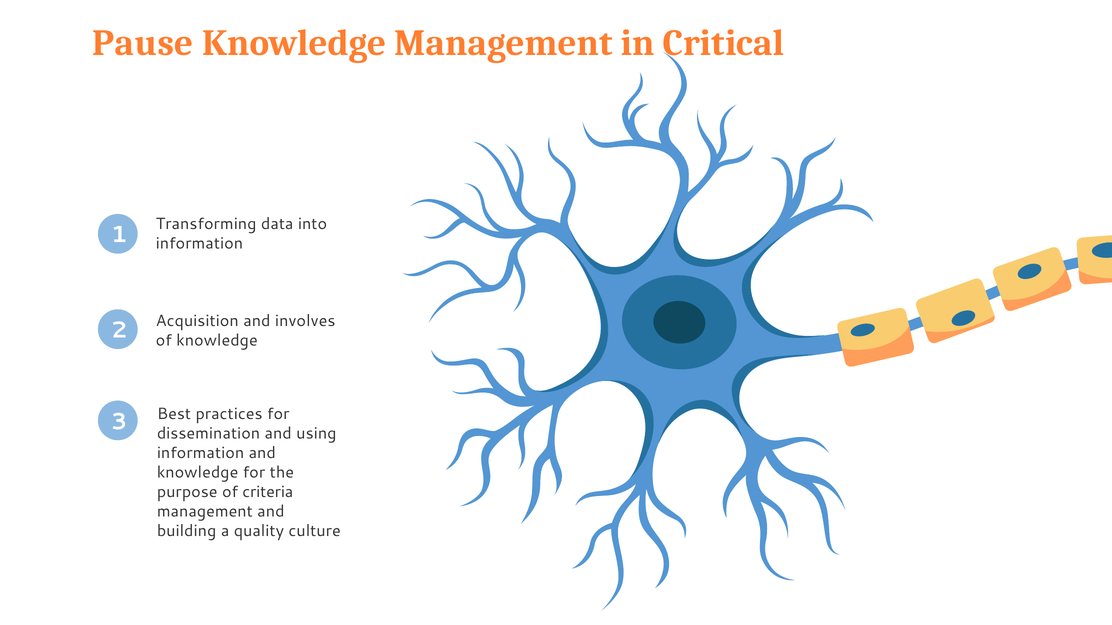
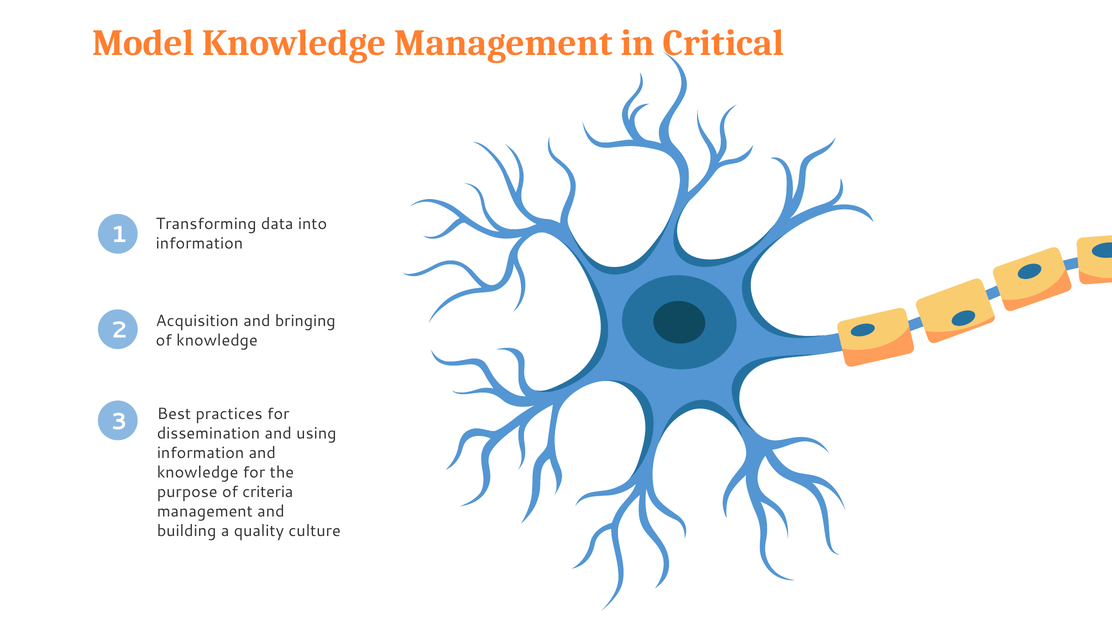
Pause: Pause -> Model (143, 43)
involves: involves -> bringing (305, 321)
